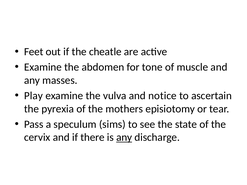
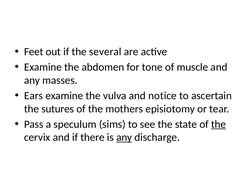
cheatle: cheatle -> several (105, 52)
Play: Play -> Ears (34, 96)
pyrexia: pyrexia -> sutures (58, 109)
the underline: none -> present (219, 124)
